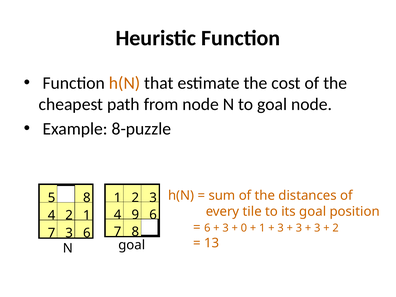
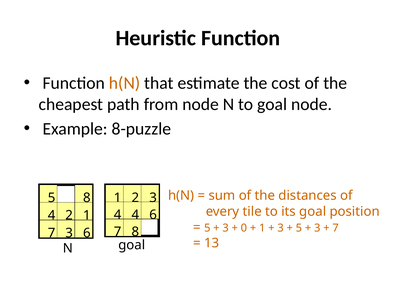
4 9: 9 -> 4 (135, 215)
6: 6 -> 5 (207, 228)
3: 3 -> 5 (299, 228)
2: 2 -> 7 (336, 228)
